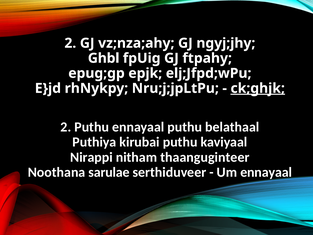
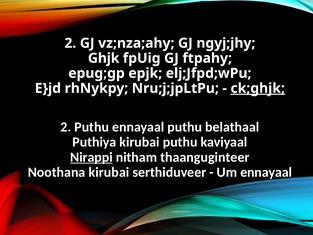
Ghbl: Ghbl -> Ghjk (104, 58)
Nirappi underline: none -> present (91, 157)
Noothana sarulae: sarulae -> kirubai (109, 172)
